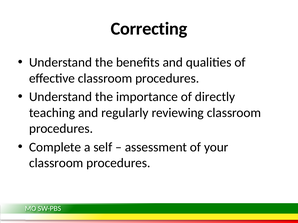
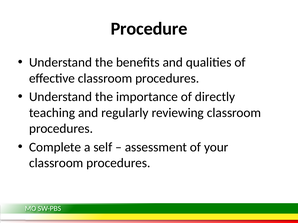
Correcting: Correcting -> Procedure (149, 29)
